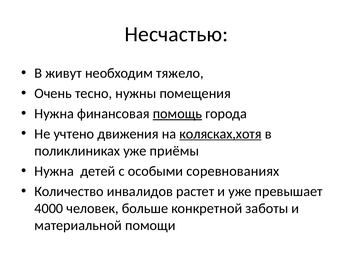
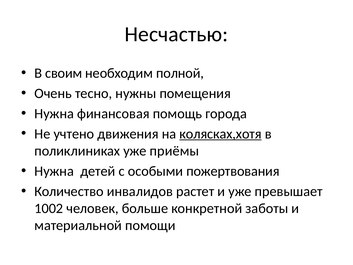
живут: живут -> своим (64, 73)
тяжело: тяжело -> полной (180, 73)
помощь underline: present -> none (177, 113)
соревнованиях: соревнованиях -> пожертвования (233, 171)
4000: 4000 -> 1002 (49, 208)
